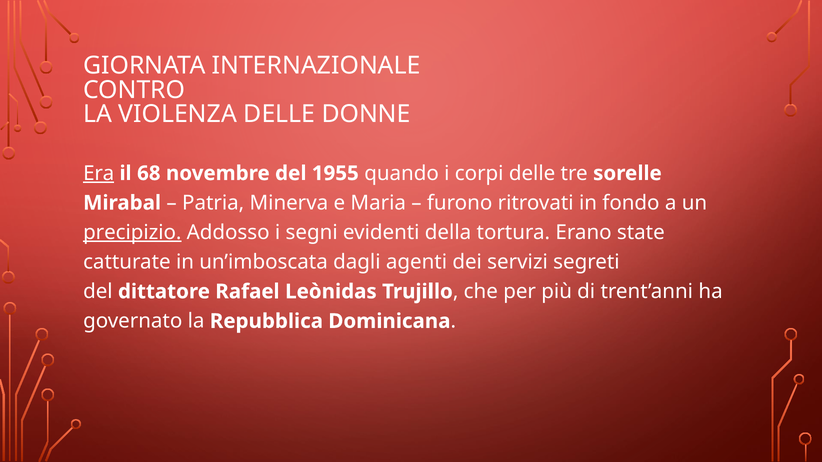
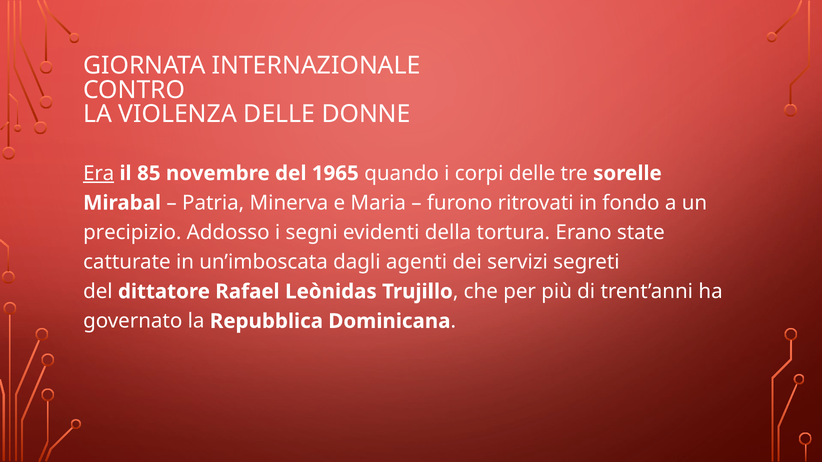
68: 68 -> 85 (149, 173)
1955: 1955 -> 1965 (335, 173)
precipizio underline: present -> none (132, 233)
